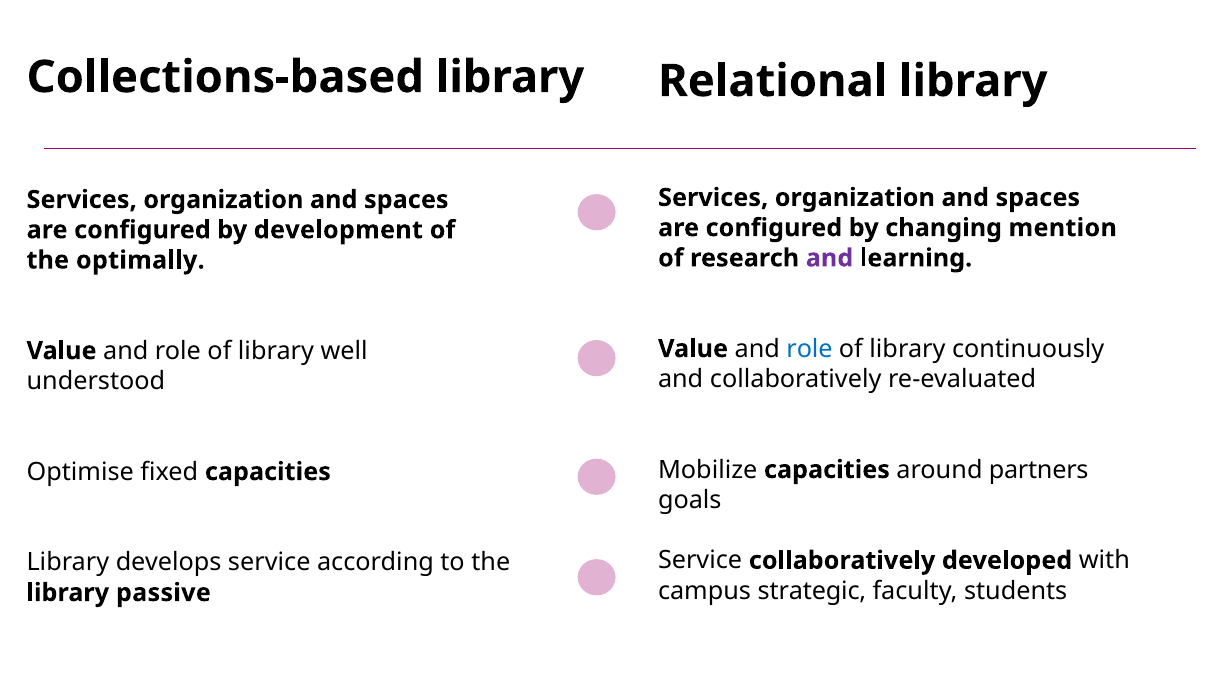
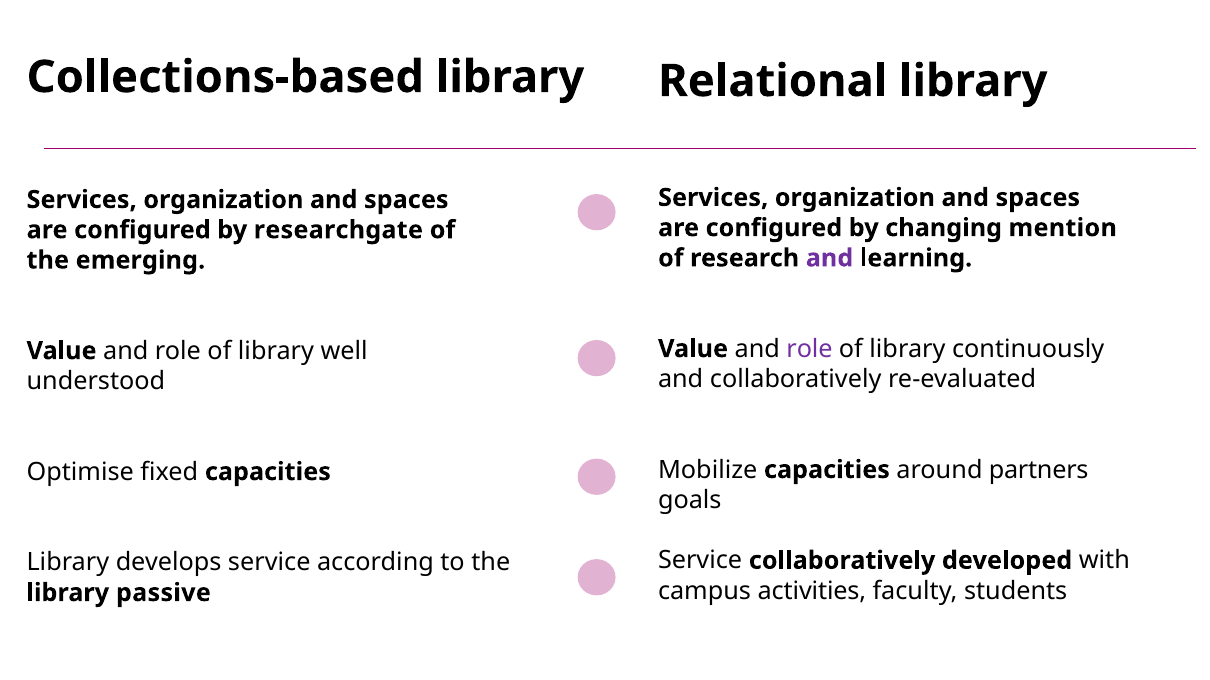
development: development -> researchgate (338, 230)
optimally: optimally -> emerging (140, 260)
role colour: blue -> purple (810, 349)
strategic: strategic -> activities (812, 591)
